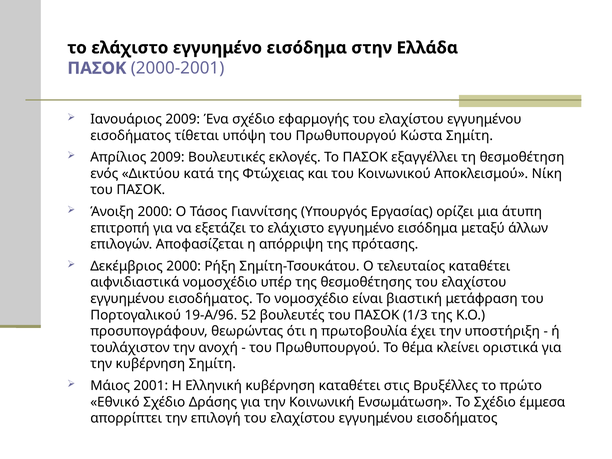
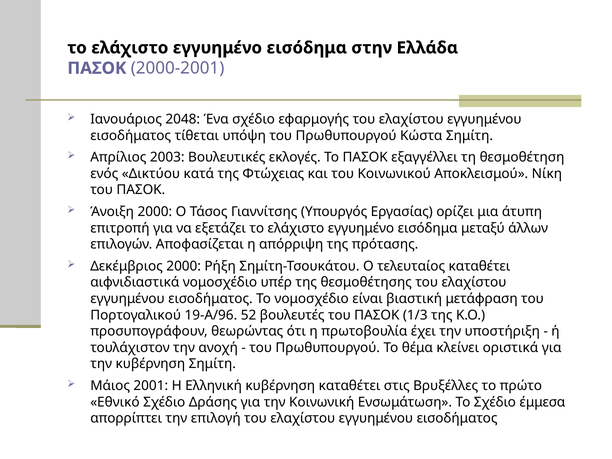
Ιανουάριος 2009: 2009 -> 2048 (183, 119)
Απρίλιος 2009: 2009 -> 2003 (167, 157)
